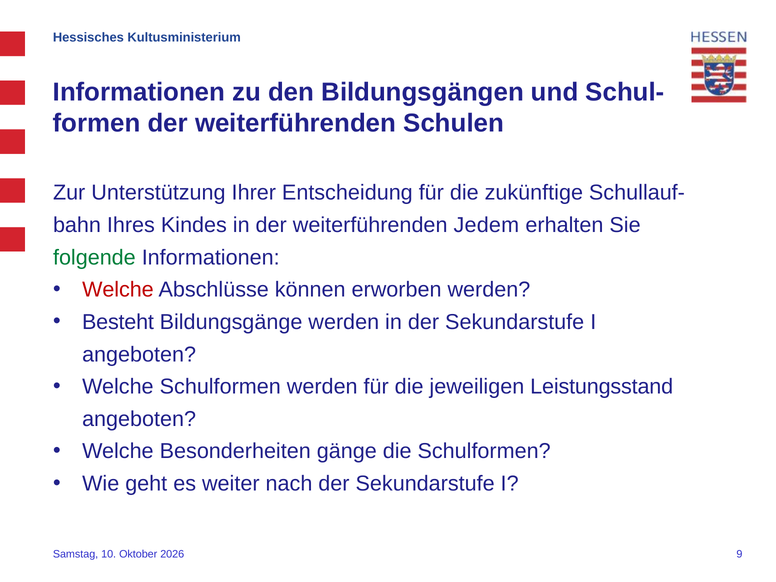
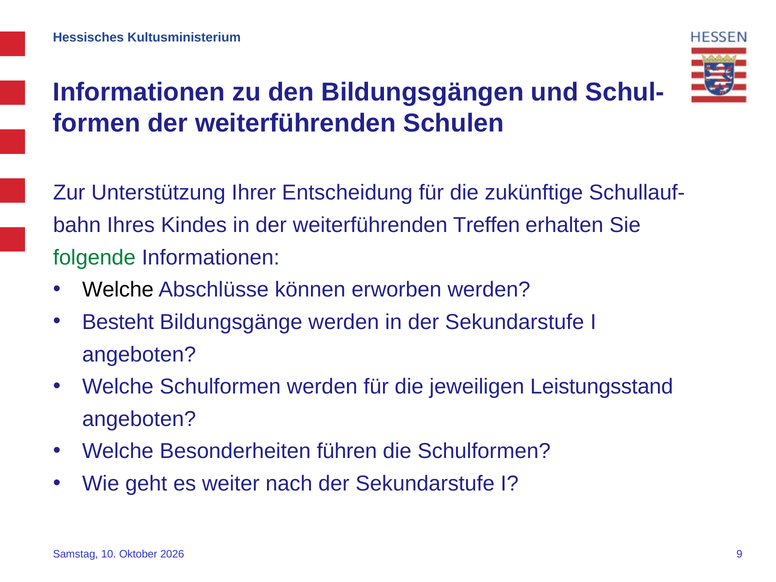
Jedem: Jedem -> Treffen (487, 225)
Welche colour: red -> black (118, 290)
gänge: gänge -> führen (347, 451)
